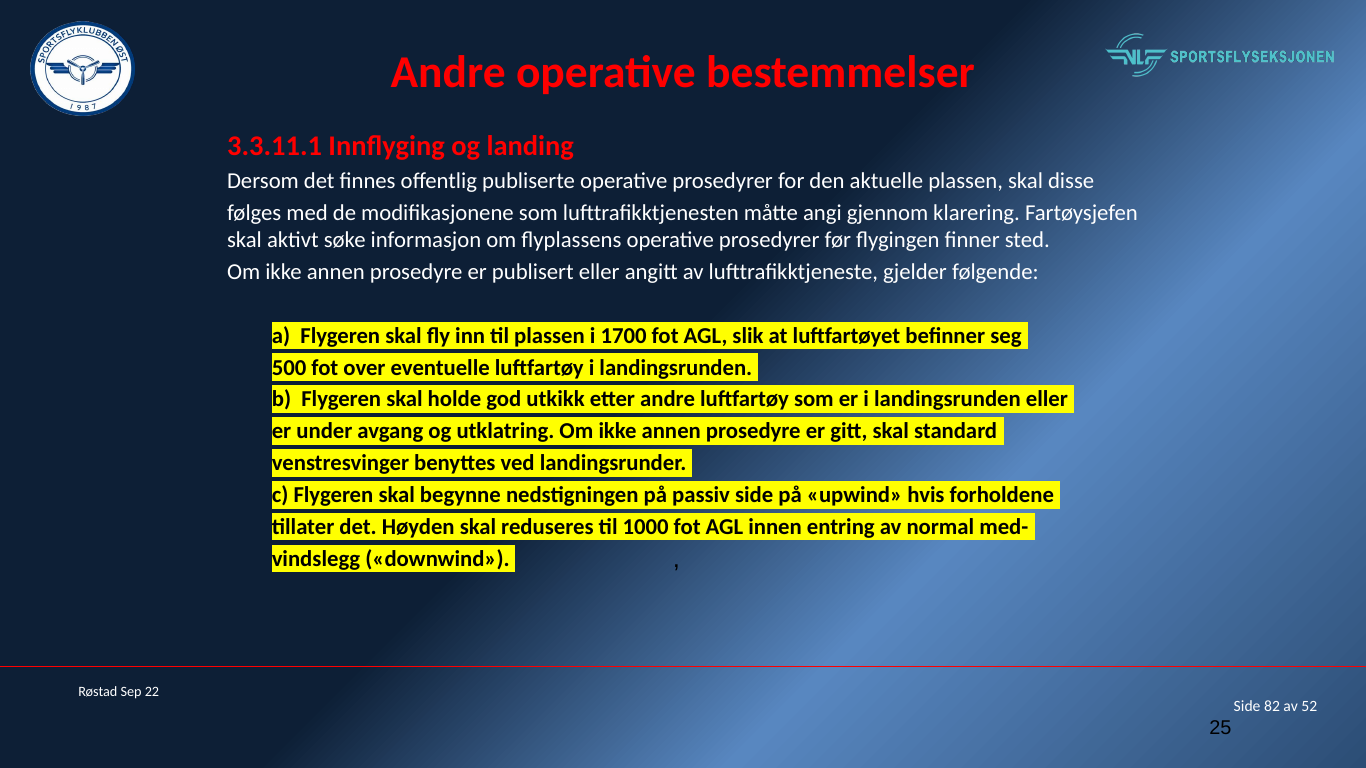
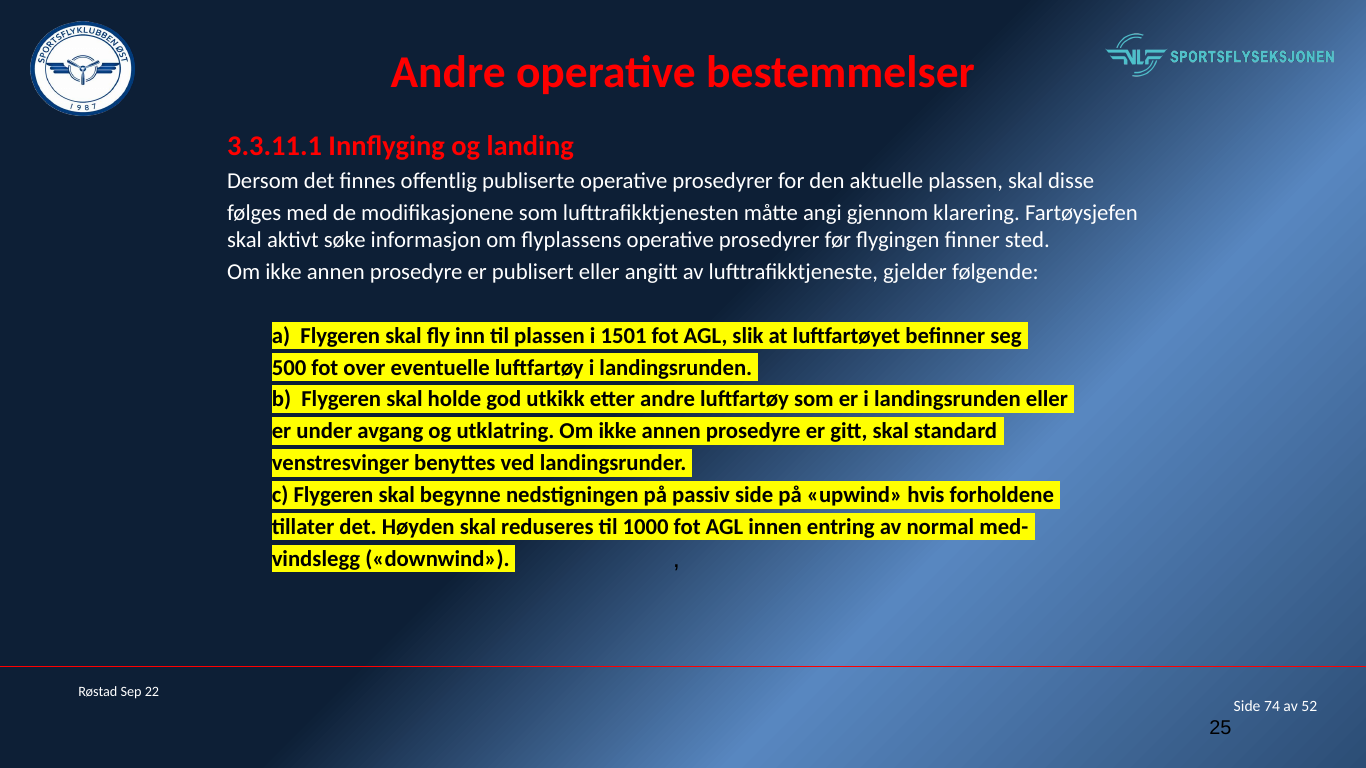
1700: 1700 -> 1501 (624, 336)
82: 82 -> 74 (1272, 706)
